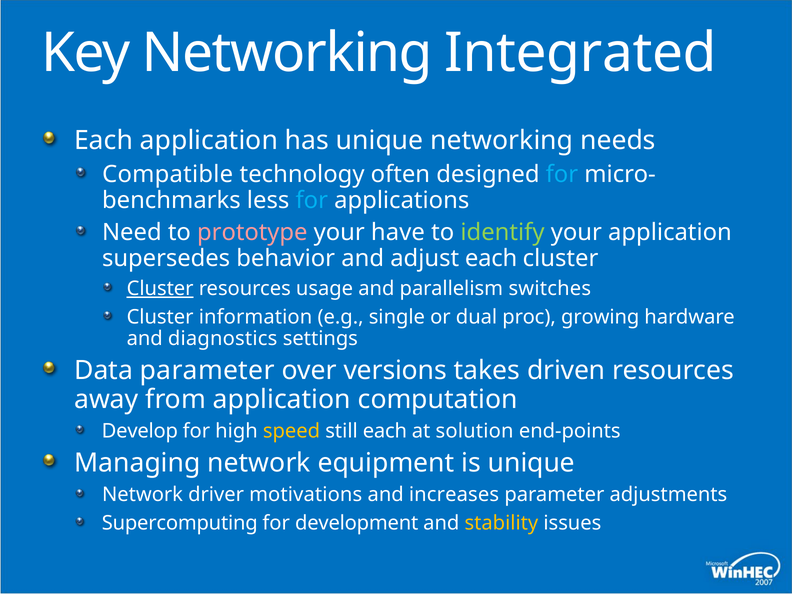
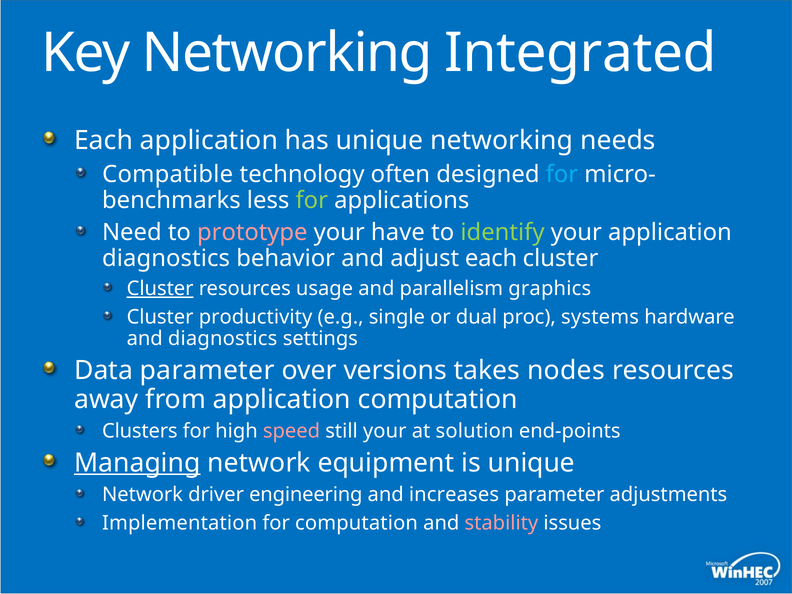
for colour: light blue -> light green (312, 200)
supersedes: supersedes -> diagnostics (166, 258)
switches: switches -> graphics (550, 289)
information: information -> productivity (256, 317)
growing: growing -> systems (600, 317)
driven: driven -> nodes (566, 371)
Develop: Develop -> Clusters (140, 431)
speed colour: yellow -> pink (292, 431)
still each: each -> your (385, 431)
Managing underline: none -> present (137, 463)
motivations: motivations -> engineering (306, 495)
Supercomputing: Supercomputing -> Implementation (180, 523)
for development: development -> computation (357, 523)
stability colour: yellow -> pink (501, 523)
